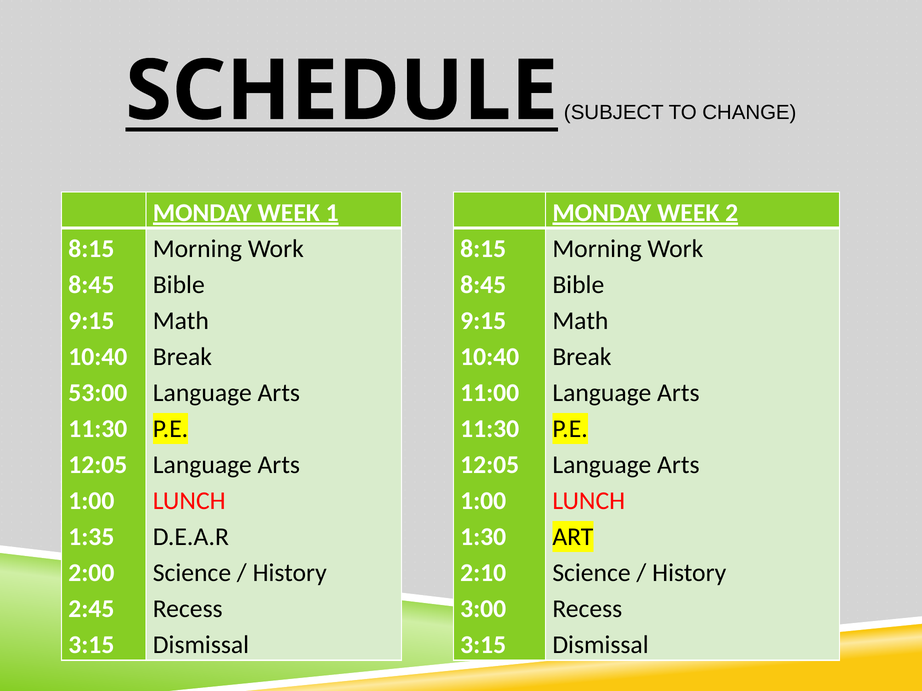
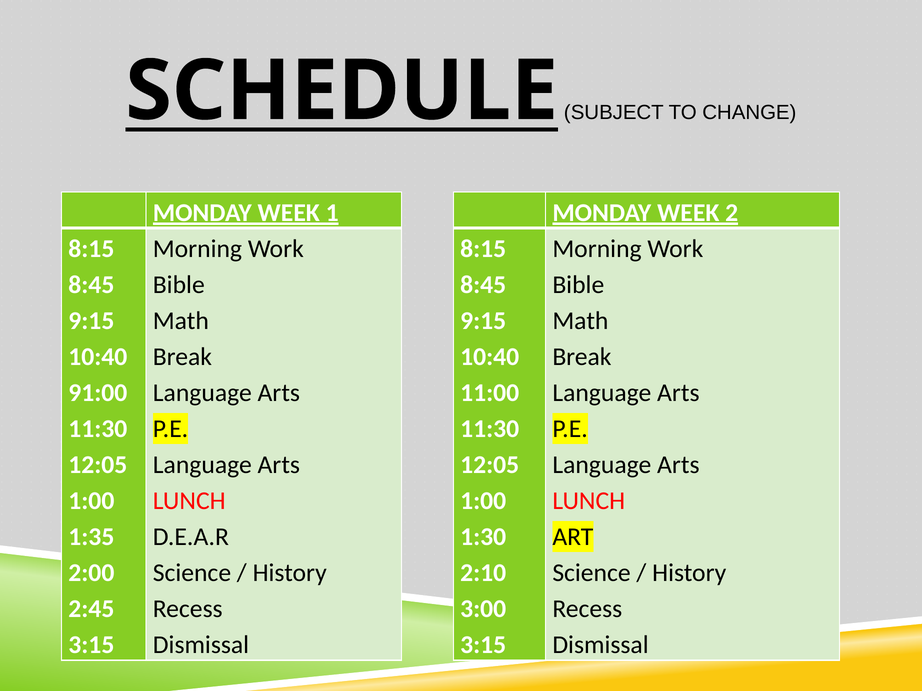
53:00: 53:00 -> 91:00 (98, 393)
